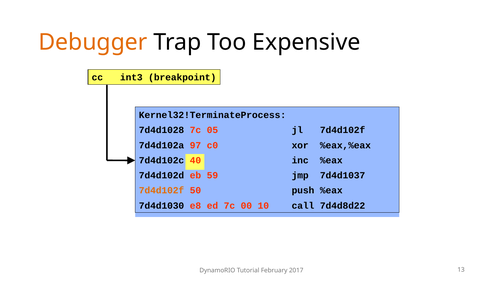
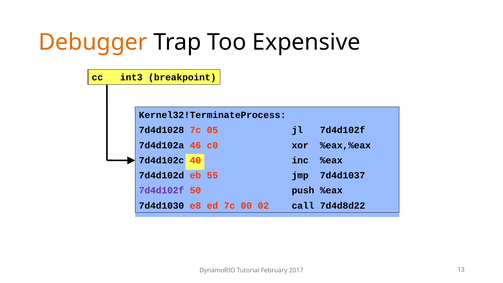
97: 97 -> 46 (195, 145)
59: 59 -> 55 (212, 175)
7d4d102f colour: orange -> purple (162, 191)
10: 10 -> 02 (263, 206)
